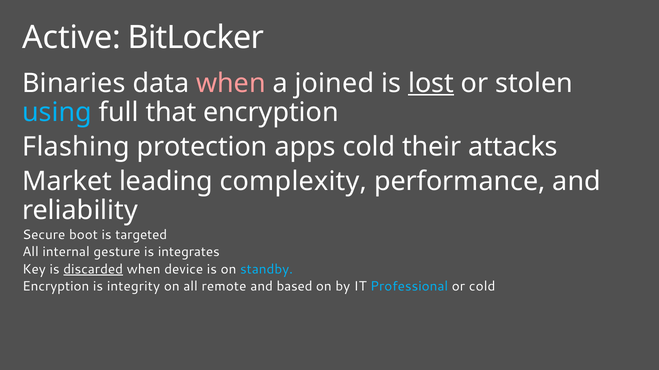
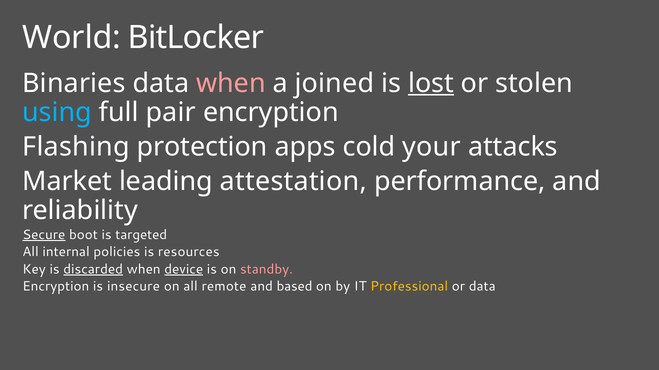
Active: Active -> World (72, 38)
that: that -> pair (171, 113)
their: their -> your (432, 147)
complexity: complexity -> attestation (293, 181)
Secure underline: none -> present (44, 235)
gesture: gesture -> policies (117, 252)
integrates: integrates -> resources (189, 252)
device underline: none -> present (184, 270)
standby colour: light blue -> pink (266, 270)
integrity: integrity -> insecure (133, 287)
Professional colour: light blue -> yellow (409, 287)
or cold: cold -> data (482, 287)
